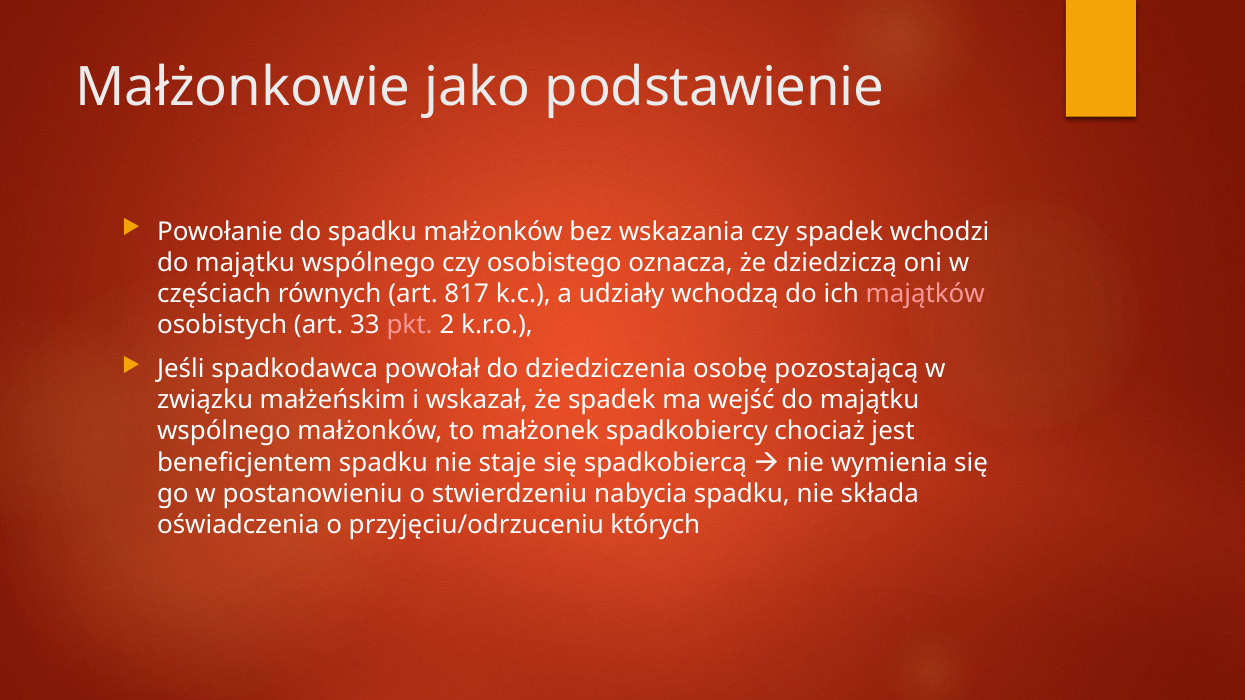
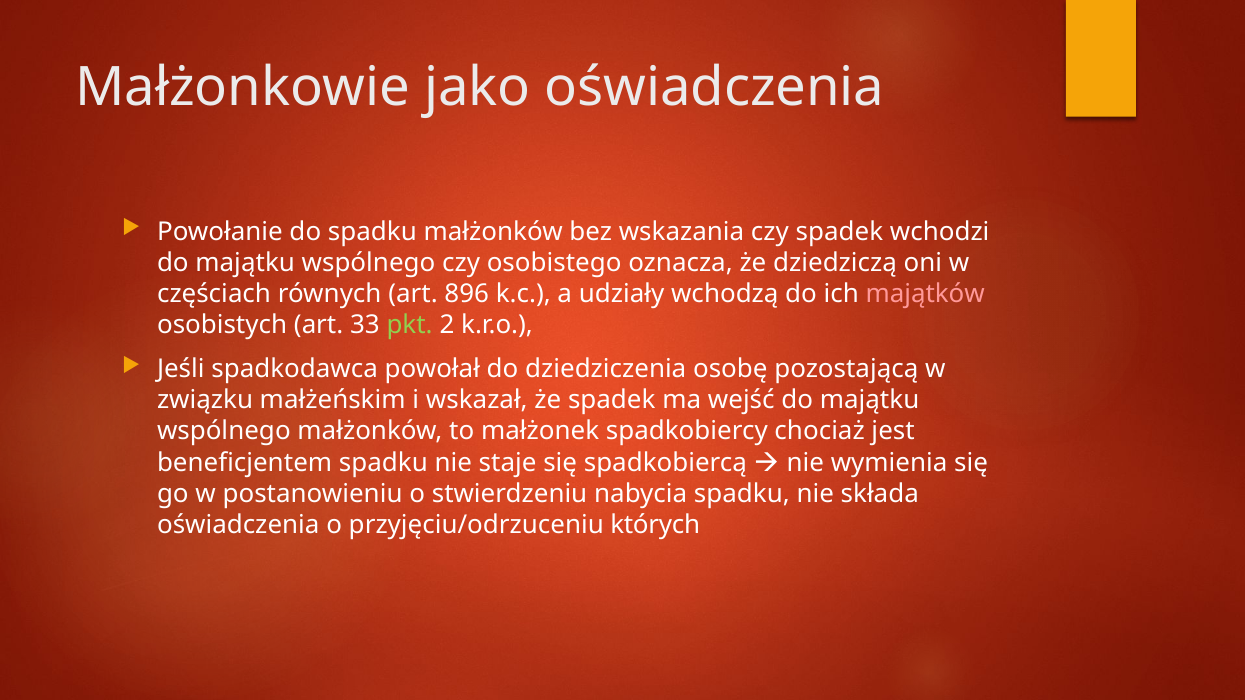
jako podstawienie: podstawienie -> oświadczenia (715, 87)
817: 817 -> 896 (467, 294)
pkt colour: pink -> light green (410, 325)
